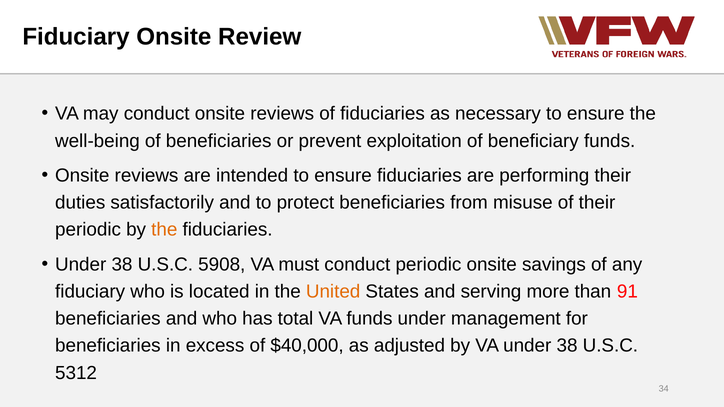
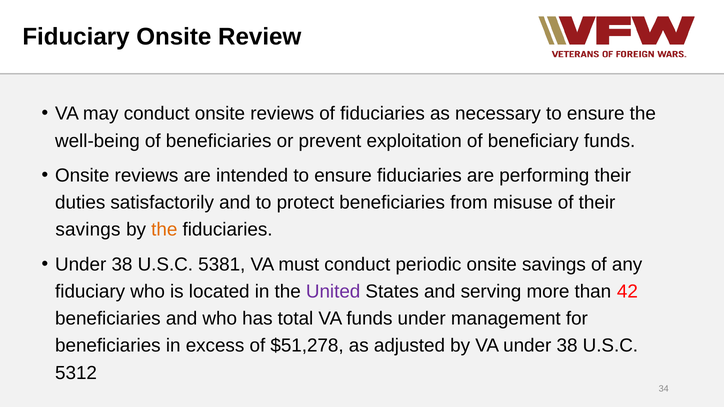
periodic: periodic -> savings (88, 230)
5908: 5908 -> 5381 (222, 265)
United colour: orange -> purple (333, 292)
91: 91 -> 42 (627, 292)
$40,000: $40,000 -> $51,278 (307, 346)
